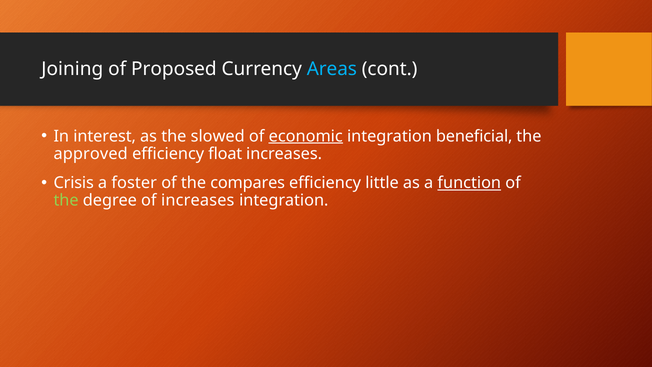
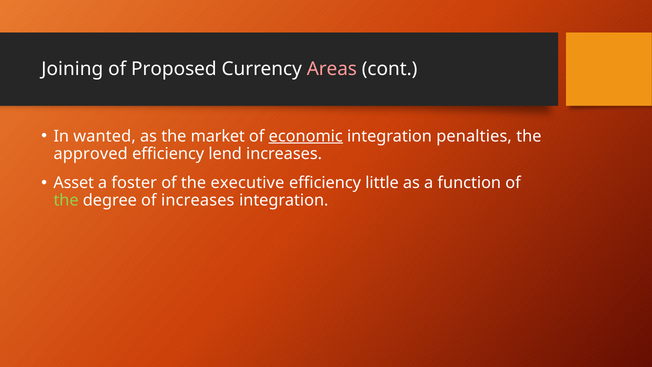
Areas colour: light blue -> pink (332, 69)
interest: interest -> wanted (105, 136)
slowed: slowed -> market (218, 136)
beneficial: beneficial -> penalties (474, 136)
float: float -> lend (225, 154)
Crisis: Crisis -> Asset (74, 183)
compares: compares -> executive (247, 183)
function underline: present -> none (469, 183)
